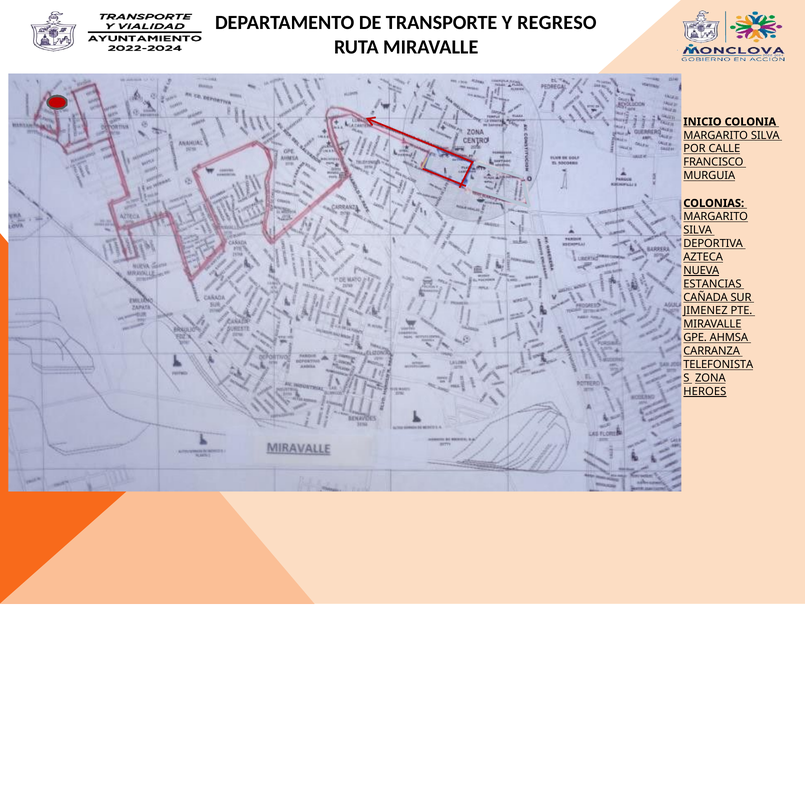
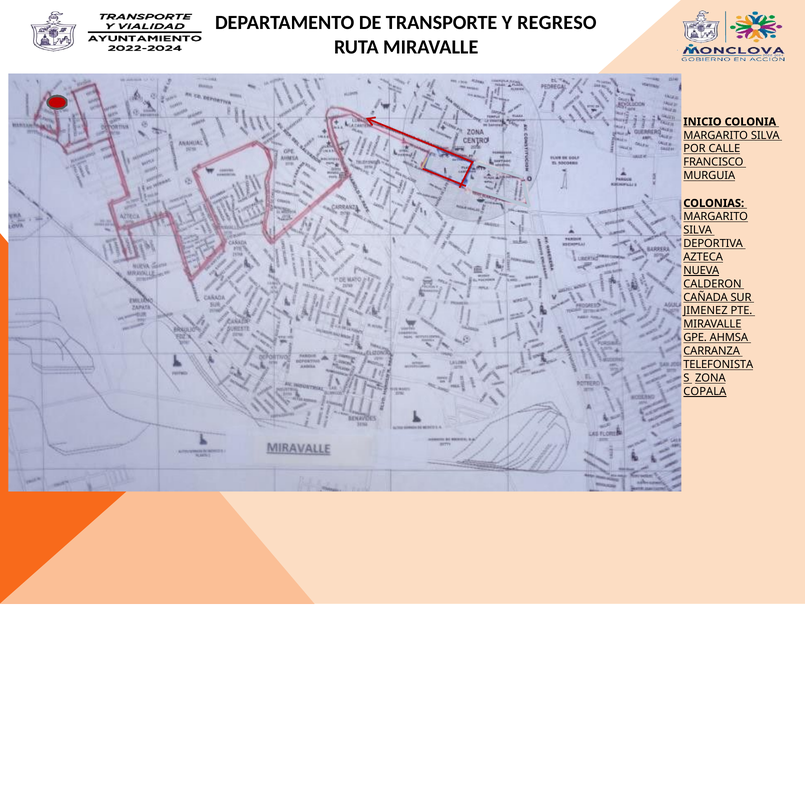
ESTANCIAS: ESTANCIAS -> CALDERON (712, 284)
HEROES: HEROES -> COPALA (705, 391)
